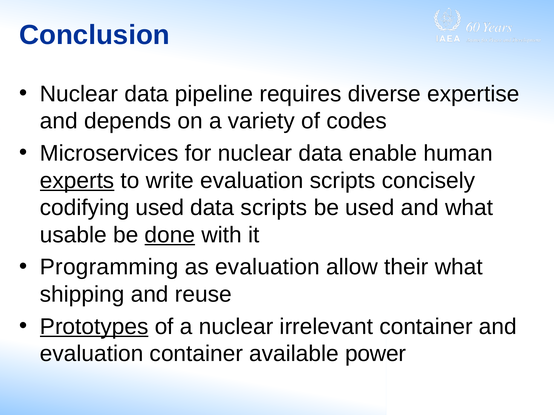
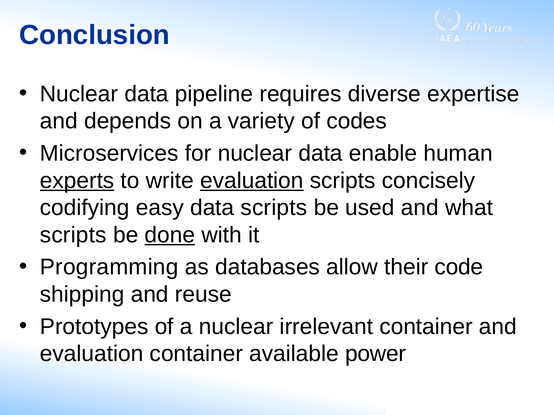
evaluation underline: none -> present (252, 181)
codifying used: used -> easy (160, 208)
usable: usable -> scripts (73, 235)
as evaluation: evaluation -> databases (268, 267)
their what: what -> code (459, 267)
Prototypes underline: present -> none (94, 327)
